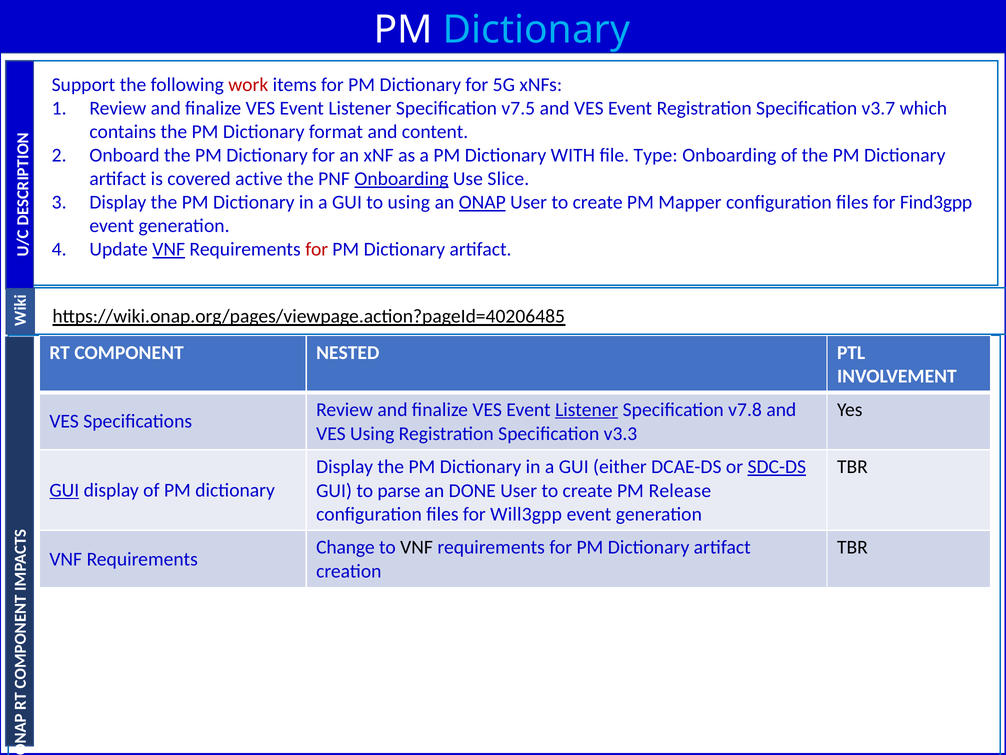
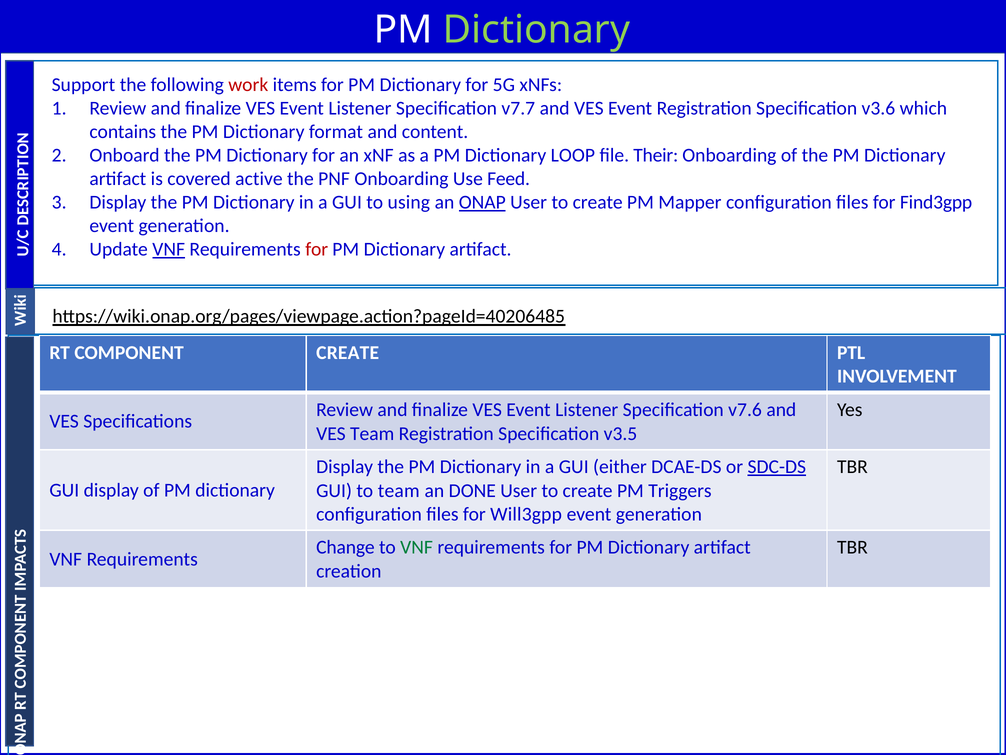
Dictionary colour: light blue -> light green (536, 30)
v7.5: v7.5 -> v7.7 (518, 108)
v3.7: v3.7 -> v3.6 (878, 108)
WITH: WITH -> LOOP (573, 155)
Type: Type -> Their (656, 155)
Onboarding underline: present -> none (401, 179)
Slice: Slice -> Feed (509, 179)
COMPONENT NESTED: NESTED -> CREATE (348, 352)
Listener underline: present -> none (587, 409)
v7.8: v7.8 -> v7.6 (745, 409)
VES Using: Using -> Team (372, 433)
v3.3: v3.3 -> v3.5 (620, 433)
GUI underline: present -> none (64, 490)
to parse: parse -> team (399, 490)
Release: Release -> Triggers (680, 490)
VNF colour: black -> green (417, 547)
